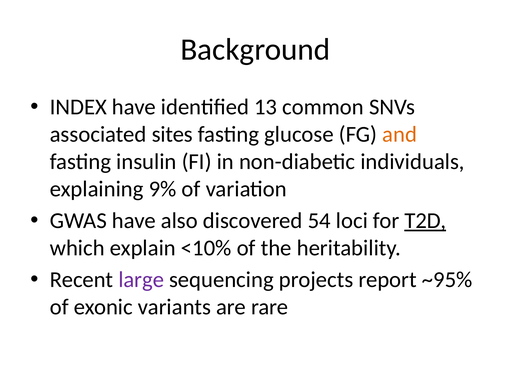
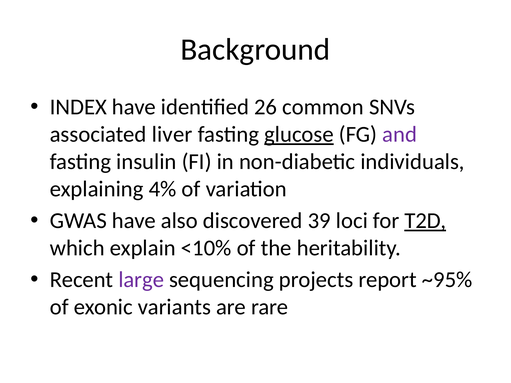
13: 13 -> 26 (266, 107)
sites: sites -> liver (172, 134)
glucose underline: none -> present (299, 134)
and colour: orange -> purple (400, 134)
9%: 9% -> 4% (163, 189)
54: 54 -> 39 (319, 221)
